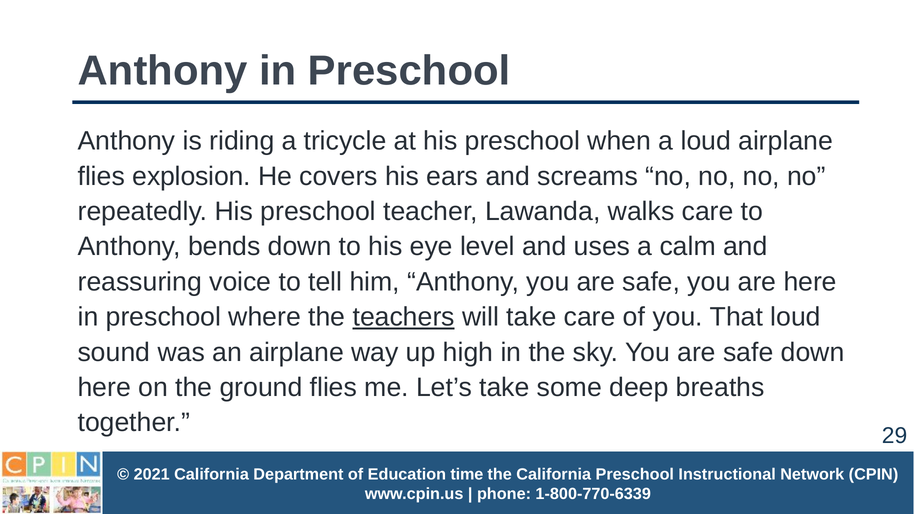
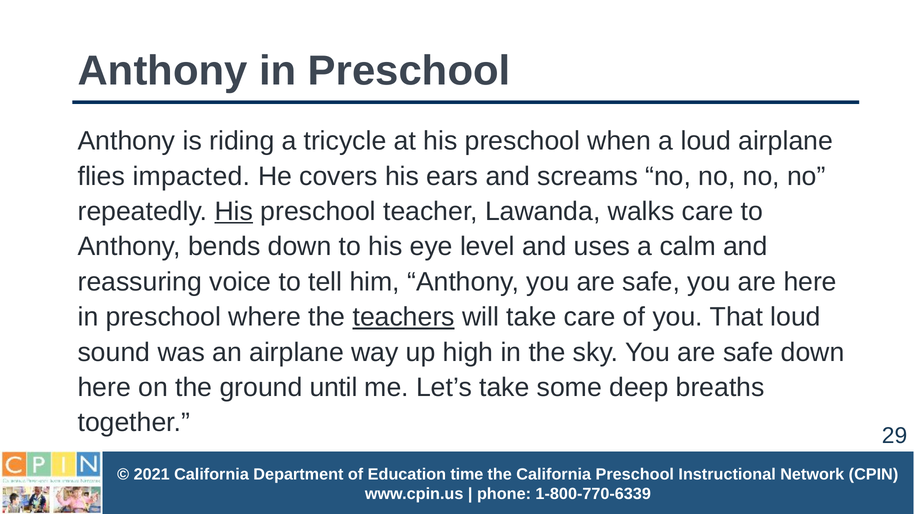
explosion: explosion -> impacted (191, 176)
His underline: none -> present (234, 211)
ground flies: flies -> until (334, 388)
